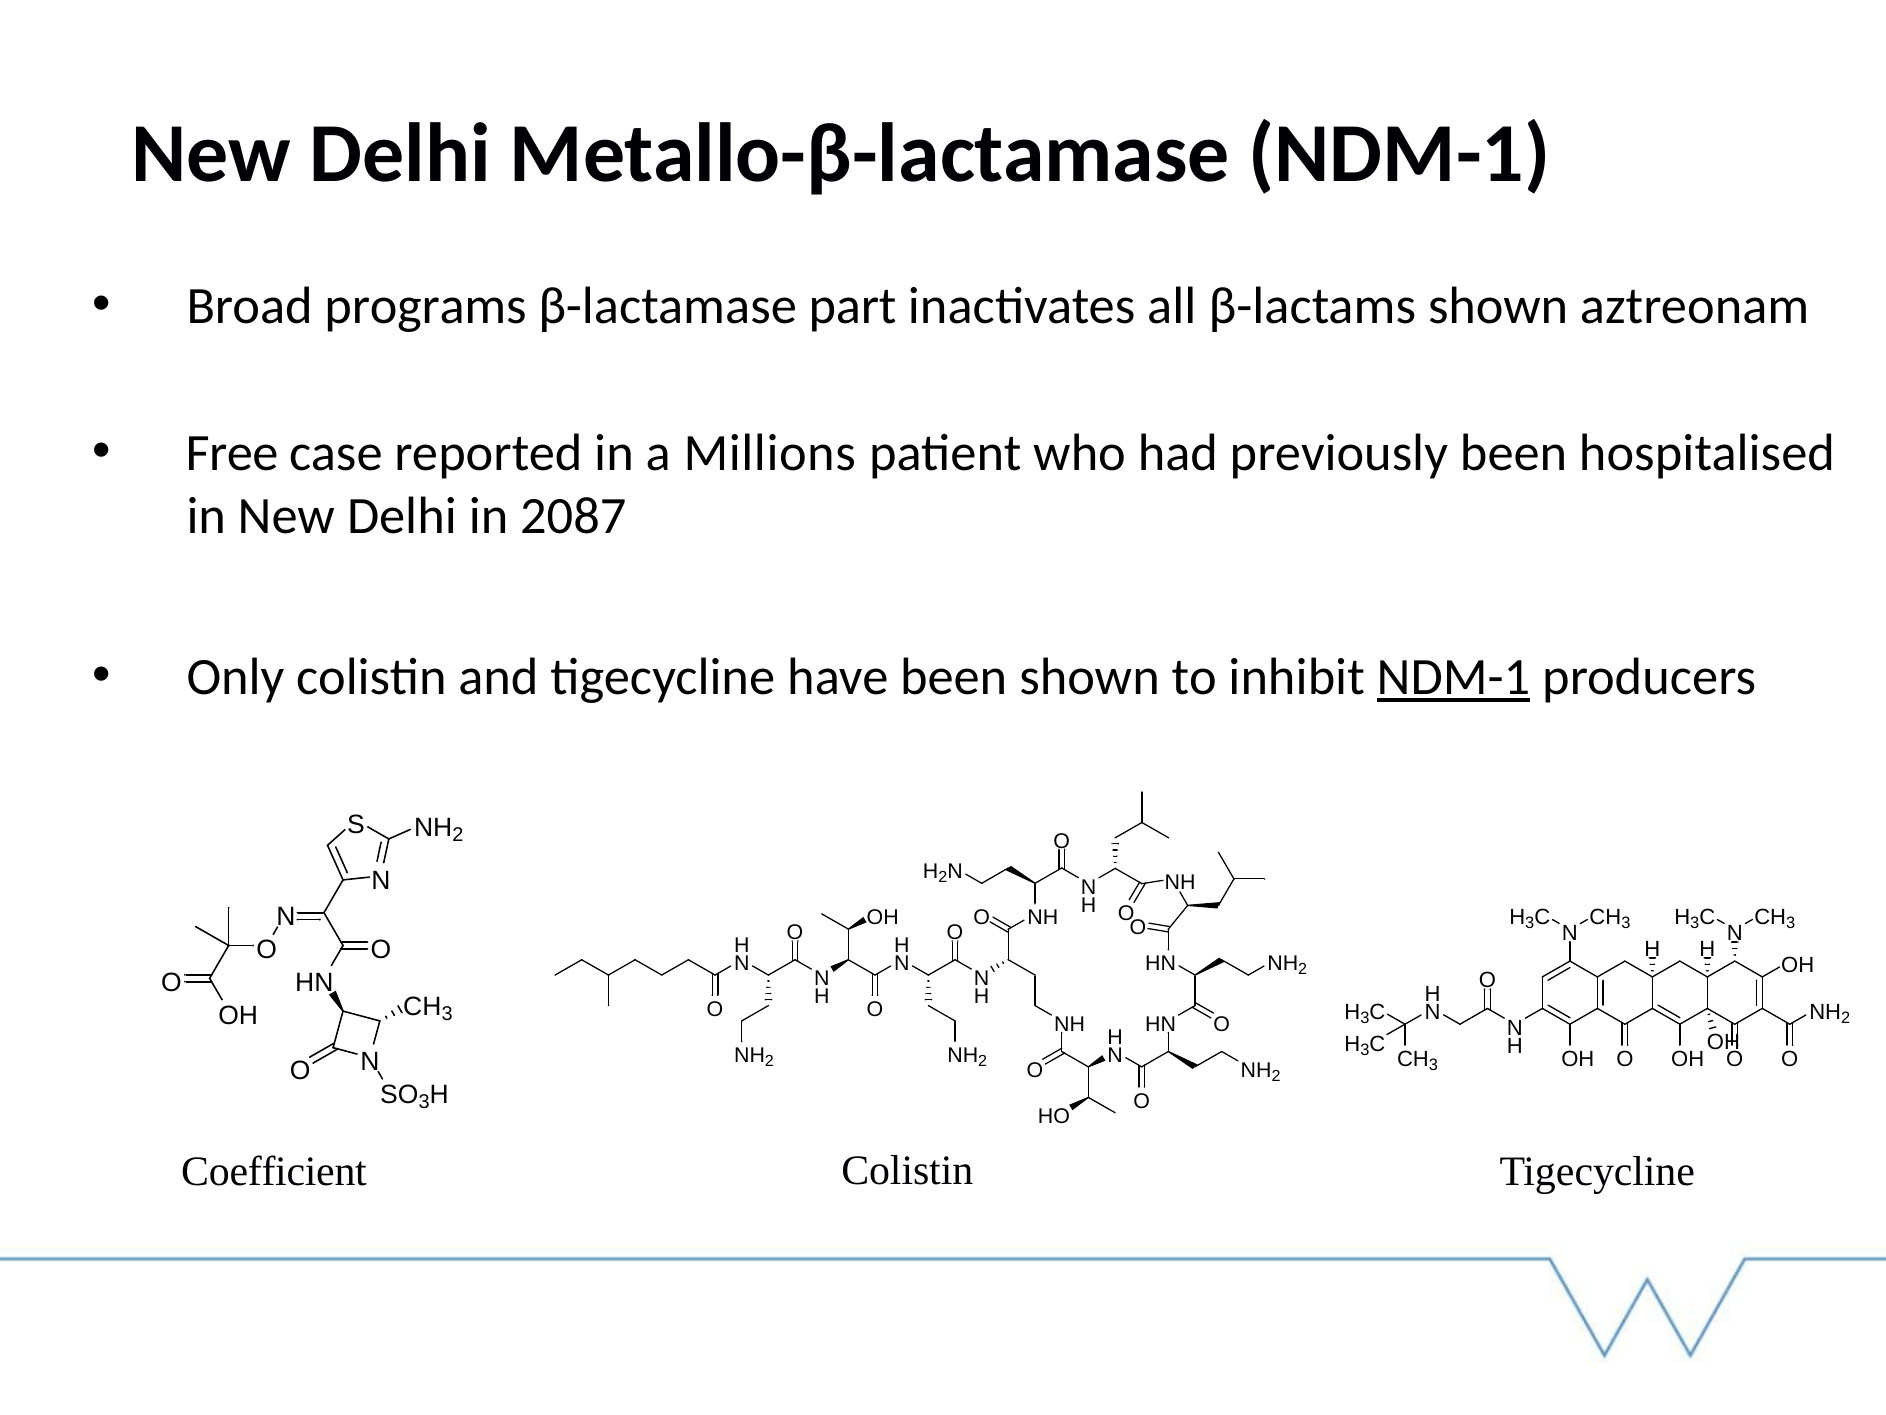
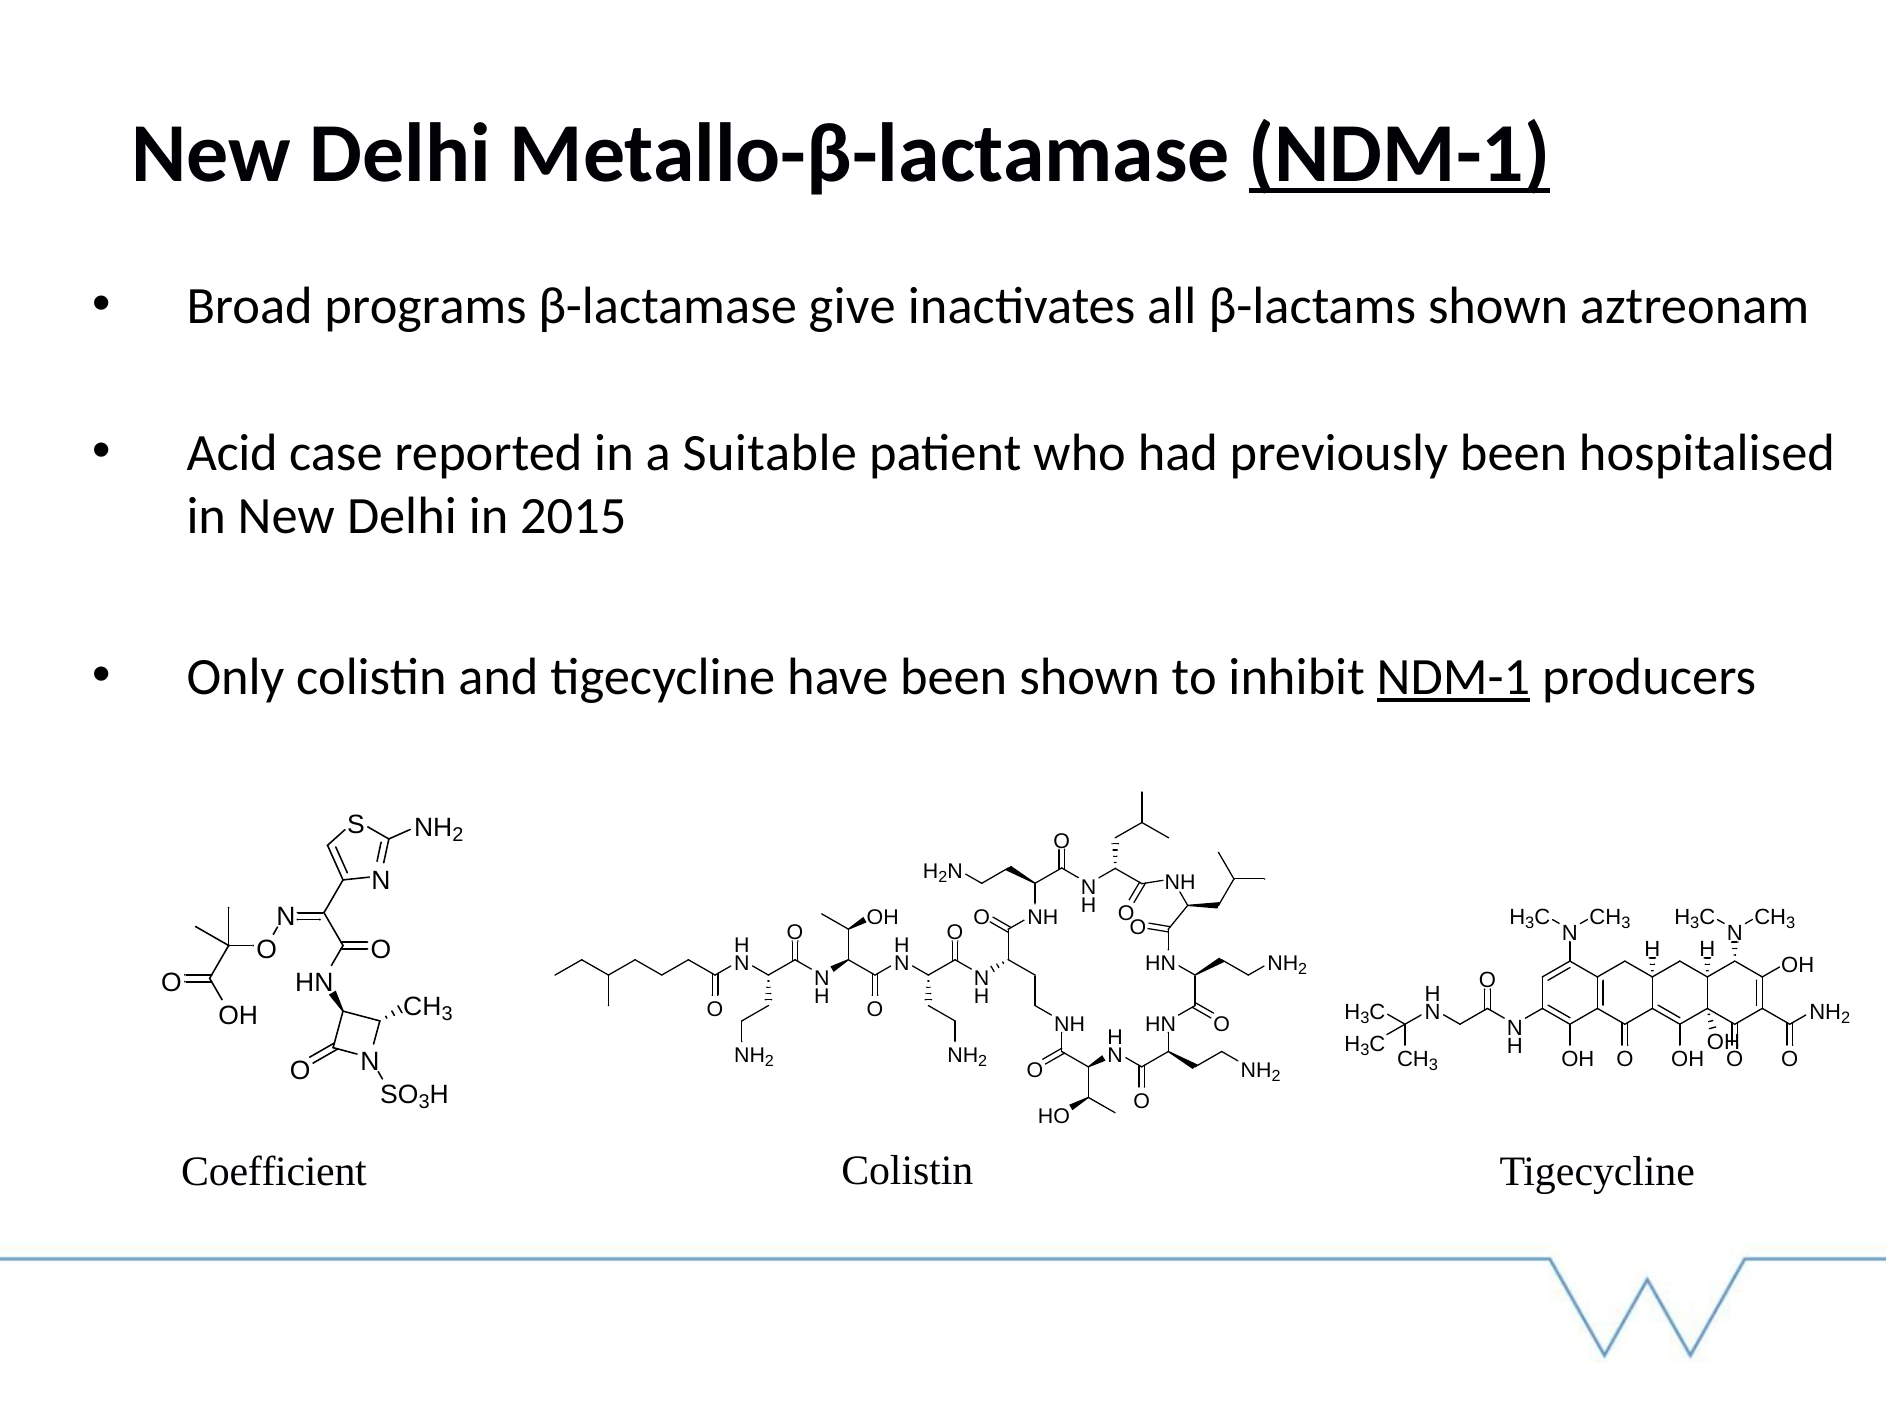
NDM-1 underline: none -> present (1399, 154)
part: part -> give (852, 306)
Free: Free -> Acid (232, 453)
Millions: Millions -> Suitable (770, 453)
2087: 2087 -> 2015 (573, 516)
